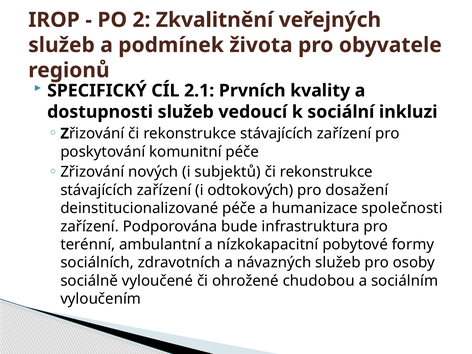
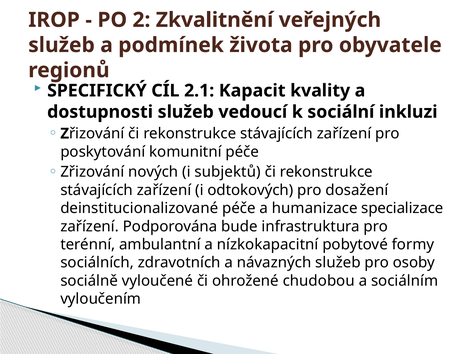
Prvních: Prvních -> Kapacit (252, 91)
společnosti: společnosti -> specializace (402, 208)
